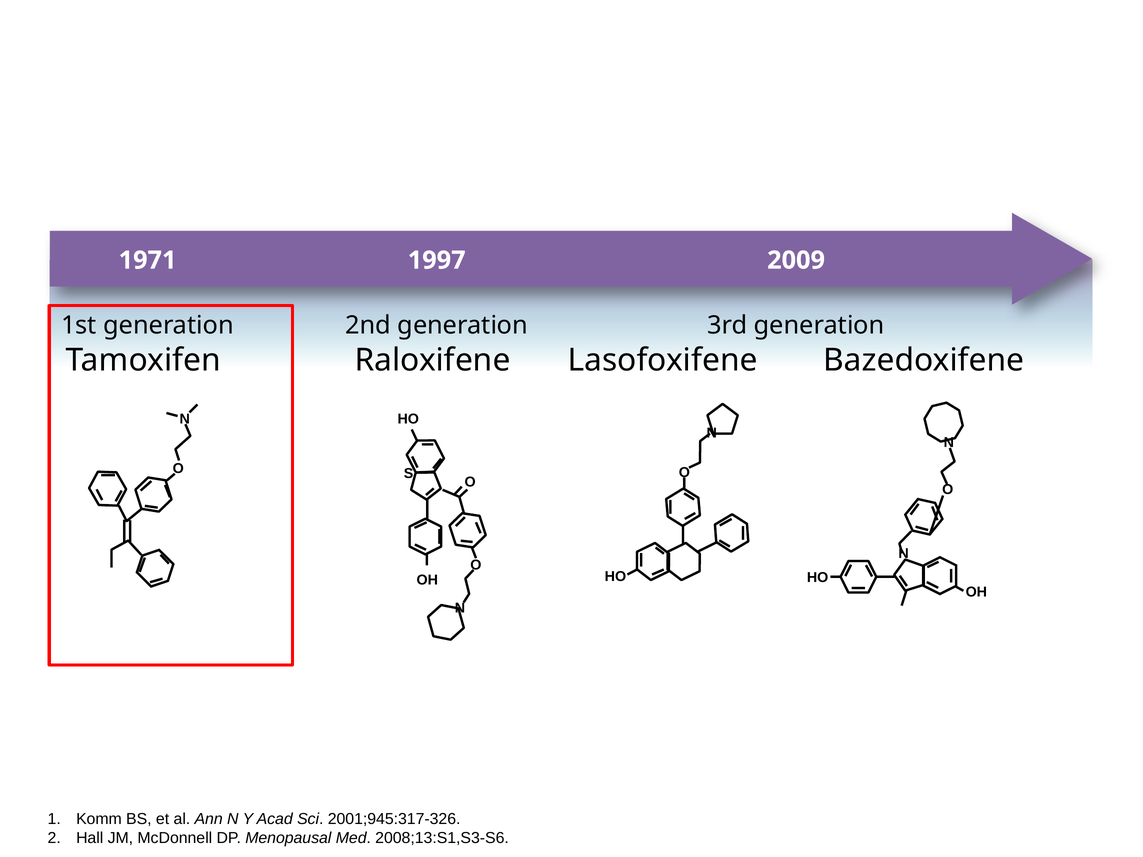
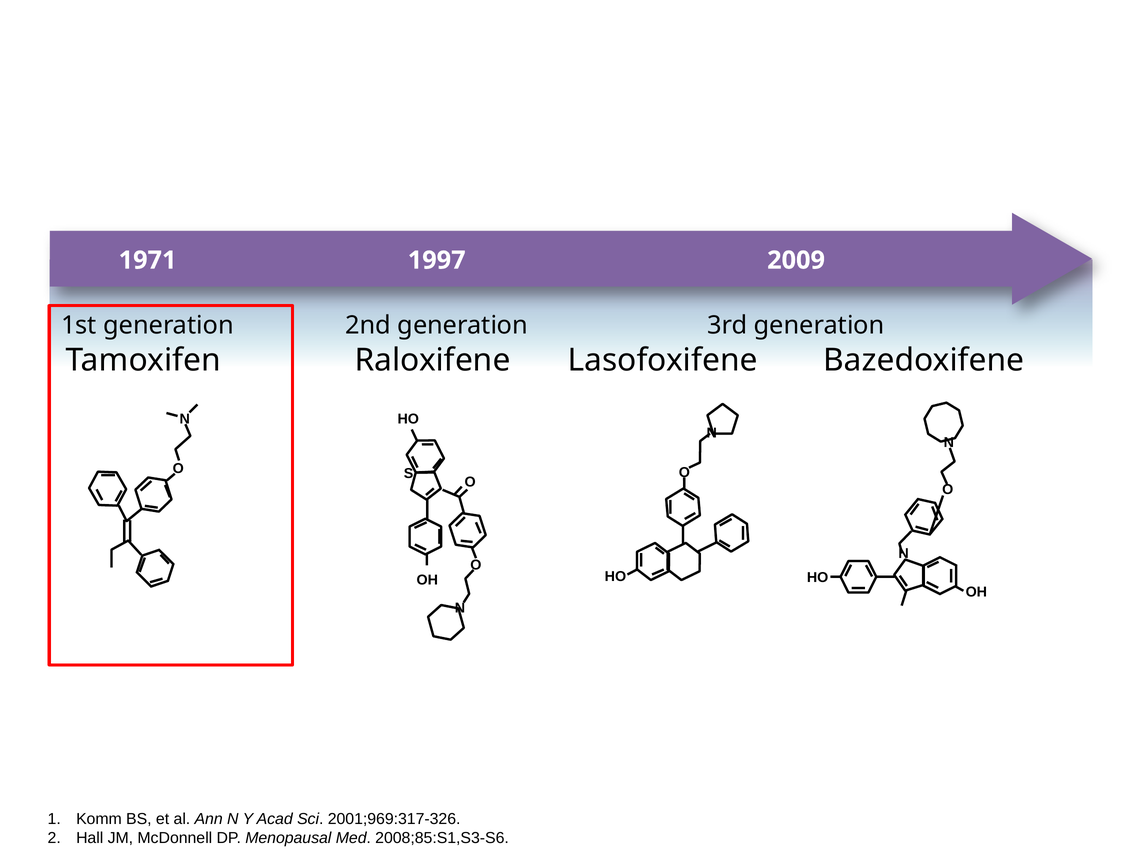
2001;945:317-326: 2001;945:317-326 -> 2001;969:317-326 (394, 819)
2008;13:S1,S3-S6: 2008;13:S1,S3-S6 -> 2008;85:S1,S3-S6 (442, 838)
